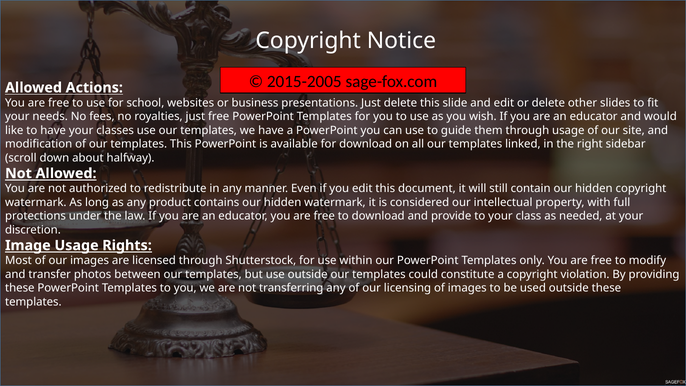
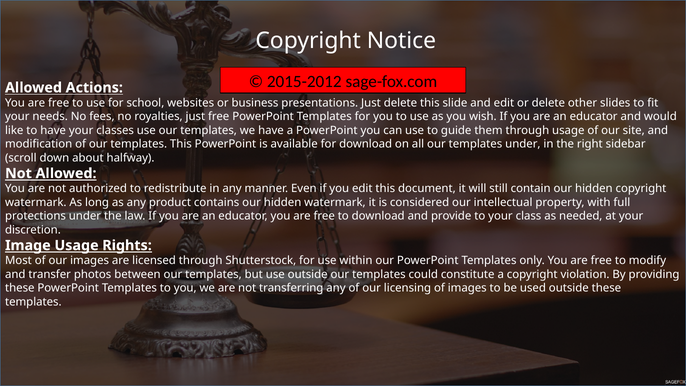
2015-2005: 2015-2005 -> 2015-2012 (304, 81)
templates linked: linked -> under (523, 144)
